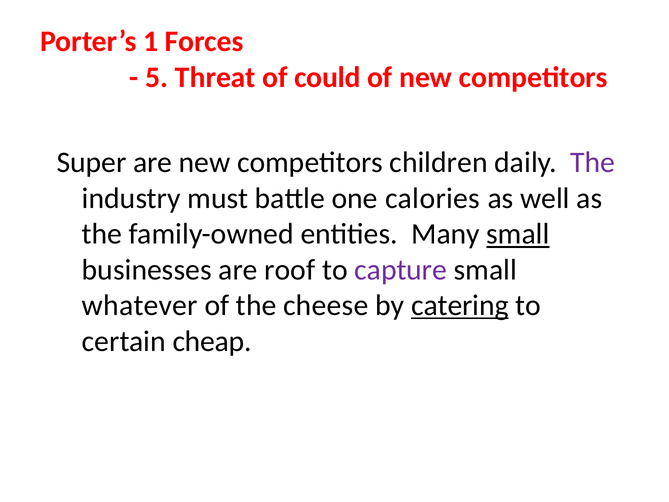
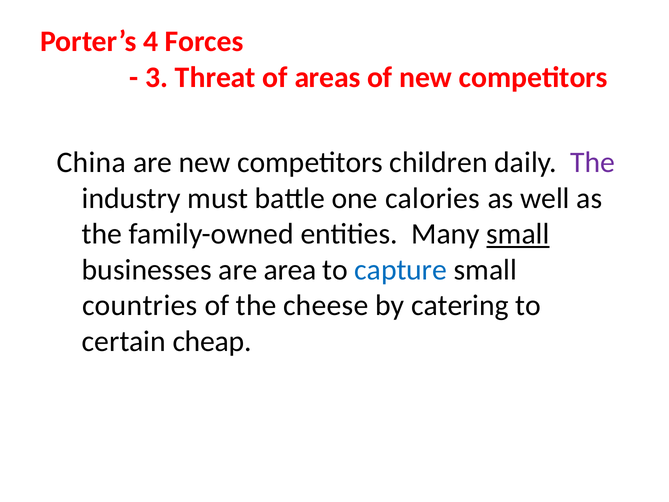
1: 1 -> 4 (151, 42)
5: 5 -> 3 (157, 77)
could: could -> areas (327, 77)
Super: Super -> China (91, 163)
roof: roof -> area (290, 270)
capture colour: purple -> blue (401, 270)
whatever: whatever -> countries (140, 305)
catering underline: present -> none (460, 305)
